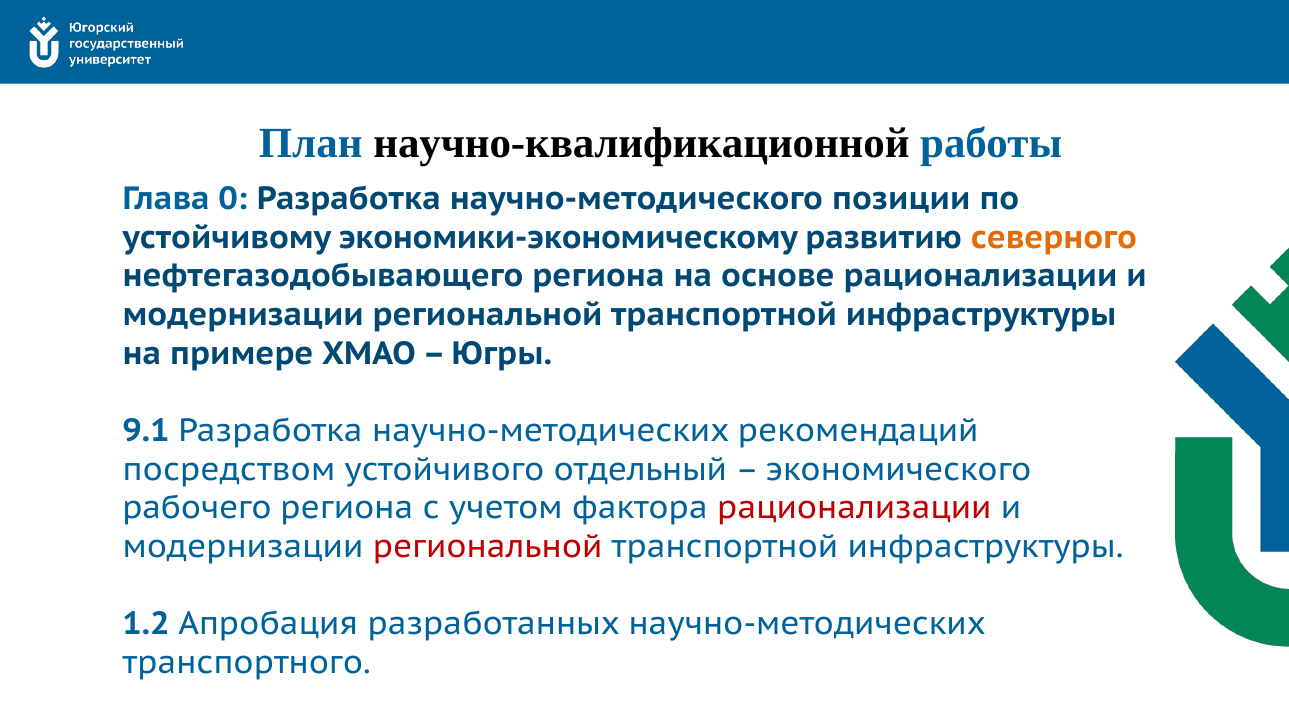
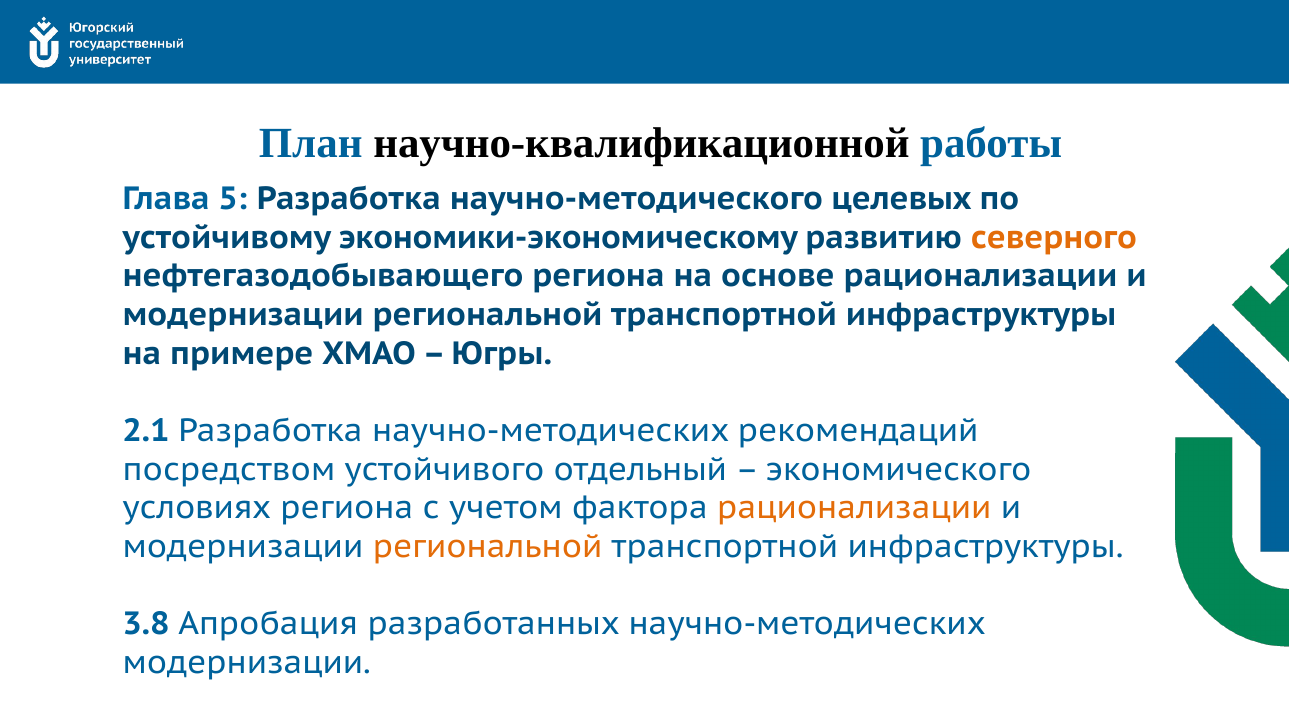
0: 0 -> 5 (233, 199)
позиции: позиции -> целевых (902, 199)
9.1: 9.1 -> 2.1 (146, 431)
рабочего: рабочего -> условиях (197, 508)
рационализации colour: red -> orange (854, 508)
региональной colour: red -> orange (488, 547)
1.2: 1.2 -> 3.8 (146, 624)
транспортного: транспортного -> модернизации (247, 663)
